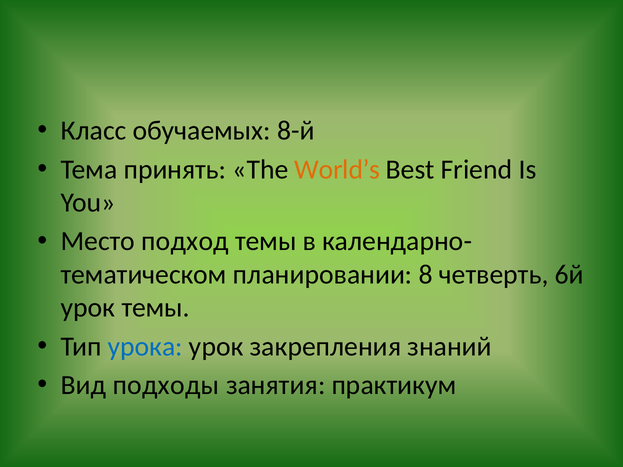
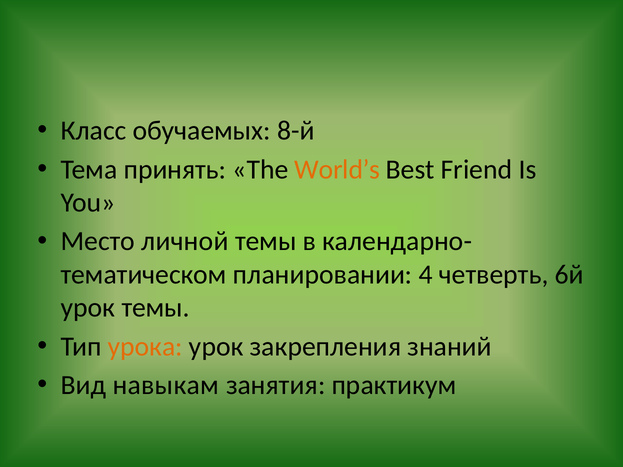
подход: подход -> личной (185, 241)
8: 8 -> 4 (426, 275)
урока colour: blue -> orange (145, 347)
подходы: подходы -> навыкам (166, 386)
